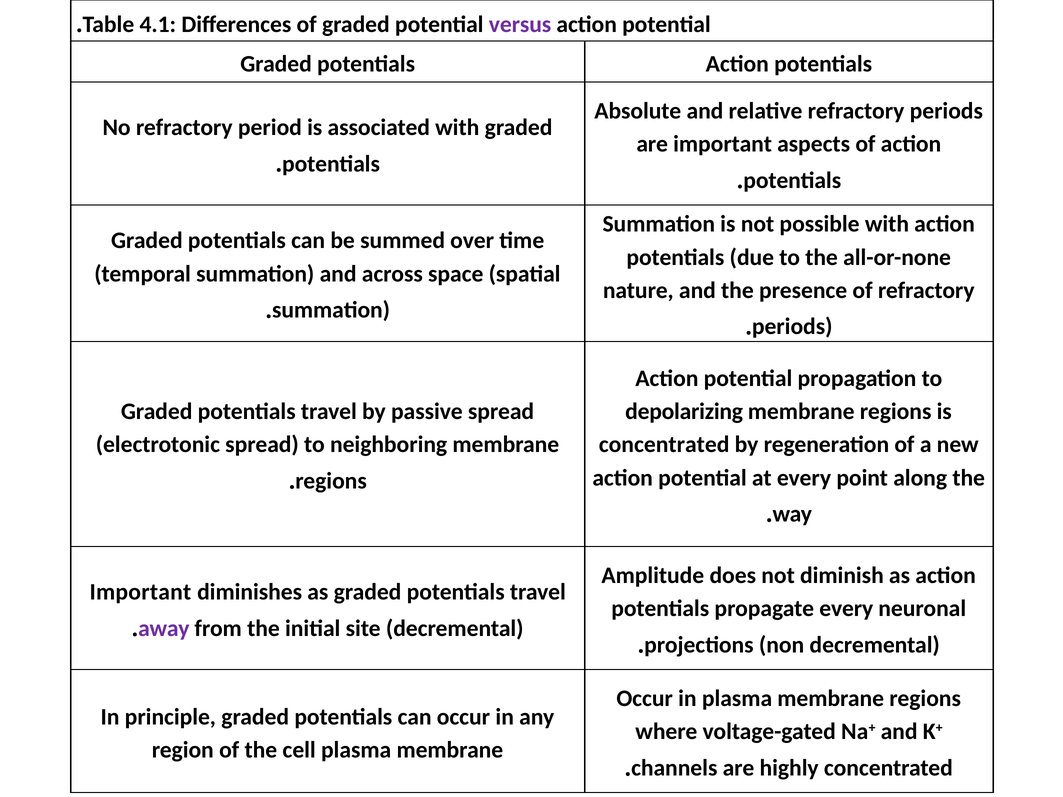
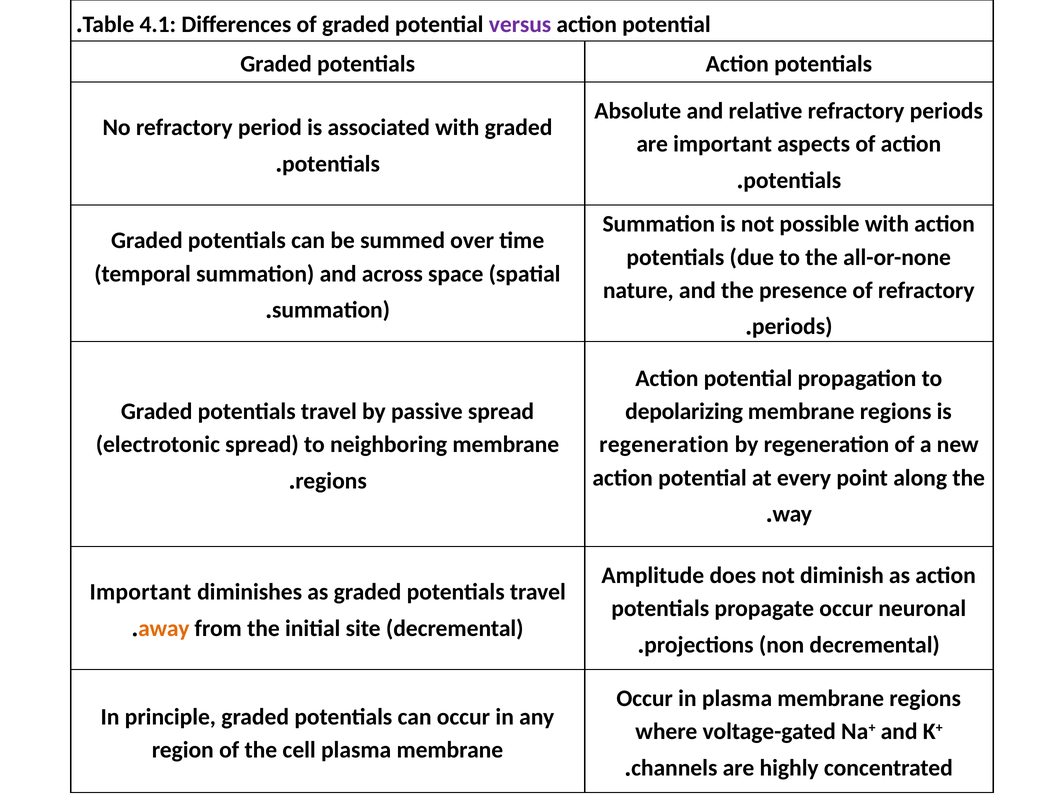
concentrated: concentrated -> regeneration (664, 445)
propagate every: every -> occur (846, 609)
away colour: purple -> orange (164, 629)
